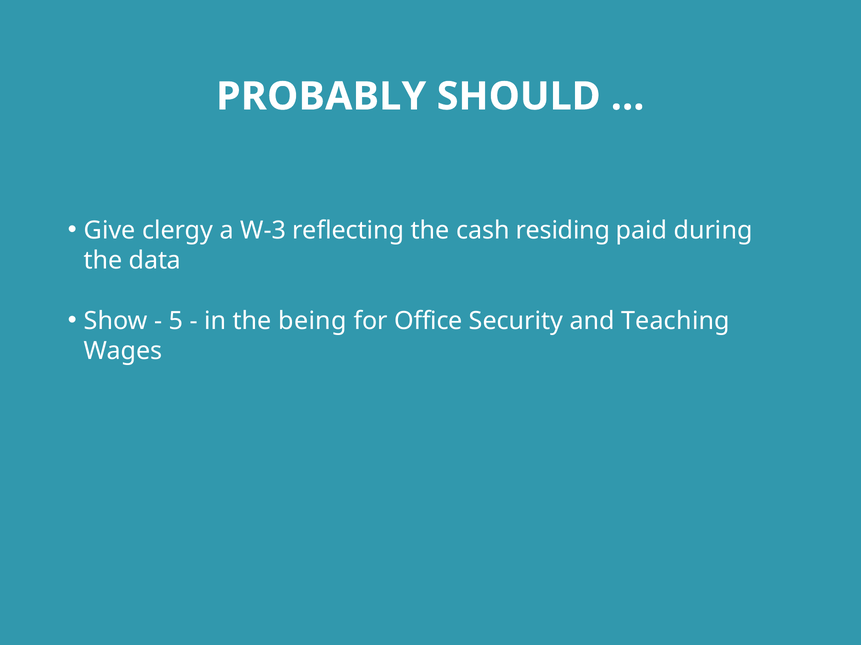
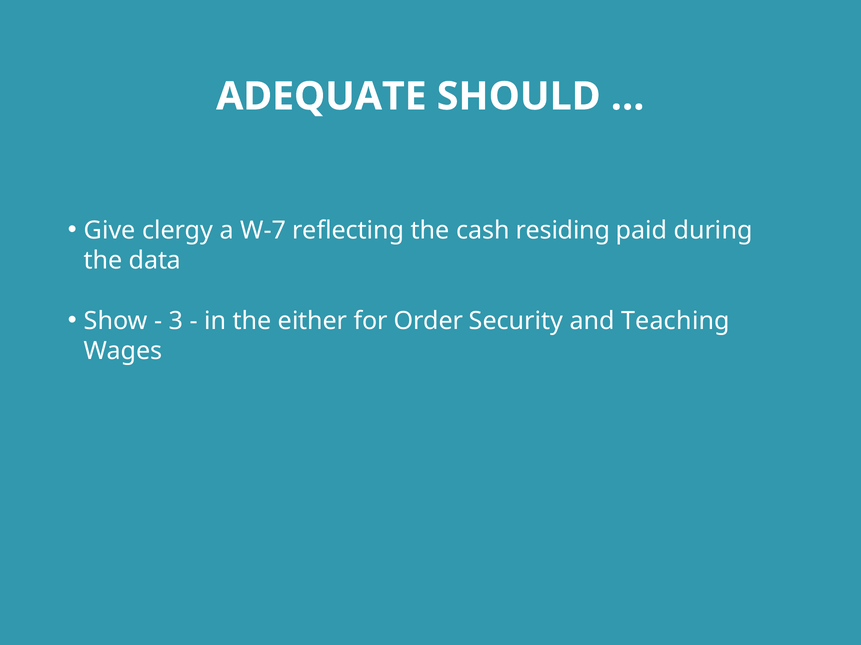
PROBABLY: PROBABLY -> ADEQUATE (321, 97)
W-3: W-3 -> W-7 (263, 231)
5: 5 -> 3 (176, 321)
being: being -> either (313, 321)
Office: Office -> Order (428, 321)
